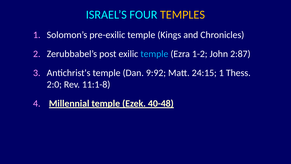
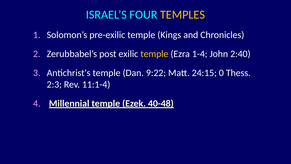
temple colour: light blue -> yellow (154, 54)
1-2: 1-2 -> 1-4 (200, 54)
2:87: 2:87 -> 2:40 (240, 54)
9:92: 9:92 -> 9:22 (156, 73)
24:15 1: 1 -> 0 (221, 73)
2:0: 2:0 -> 2:3 (54, 84)
11:1-8: 11:1-8 -> 11:1-4 (96, 84)
